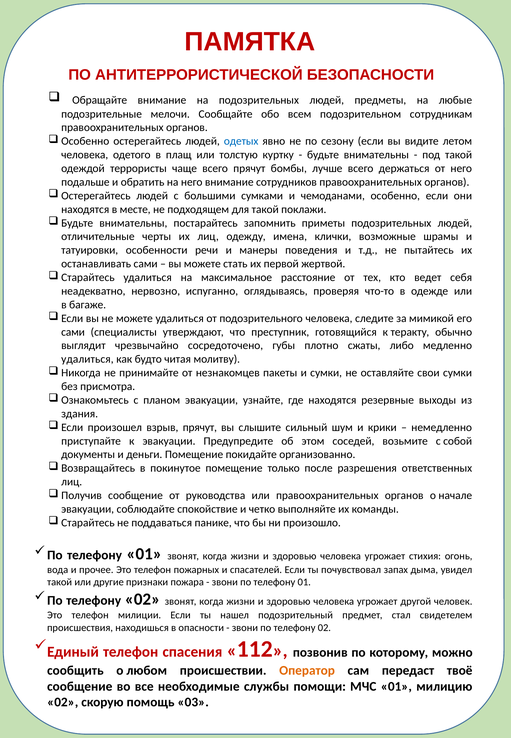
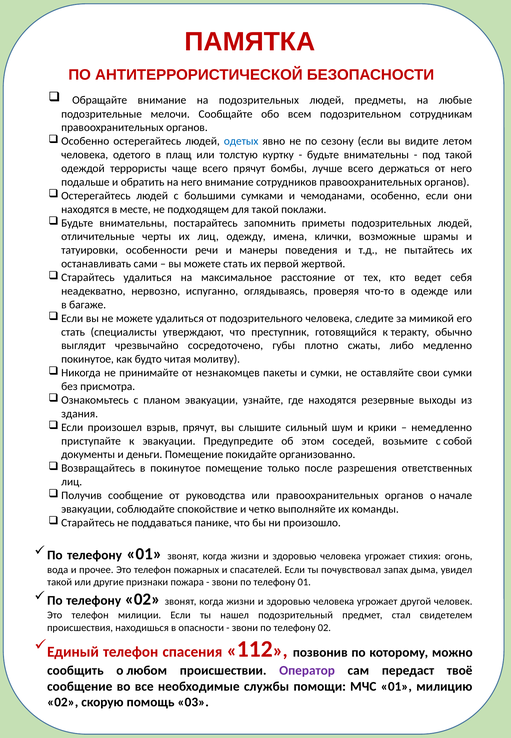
сами: сами -> стать (73, 332)
удалиться: удалиться -> покинутое (88, 359)
Оператор colour: orange -> purple (307, 671)
